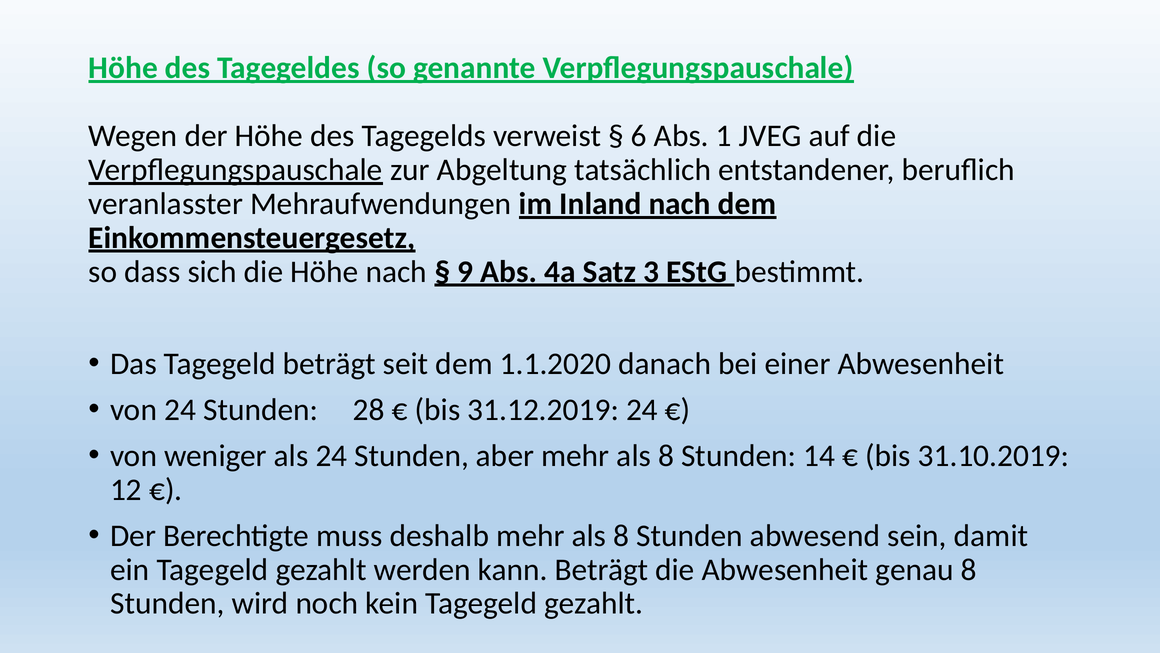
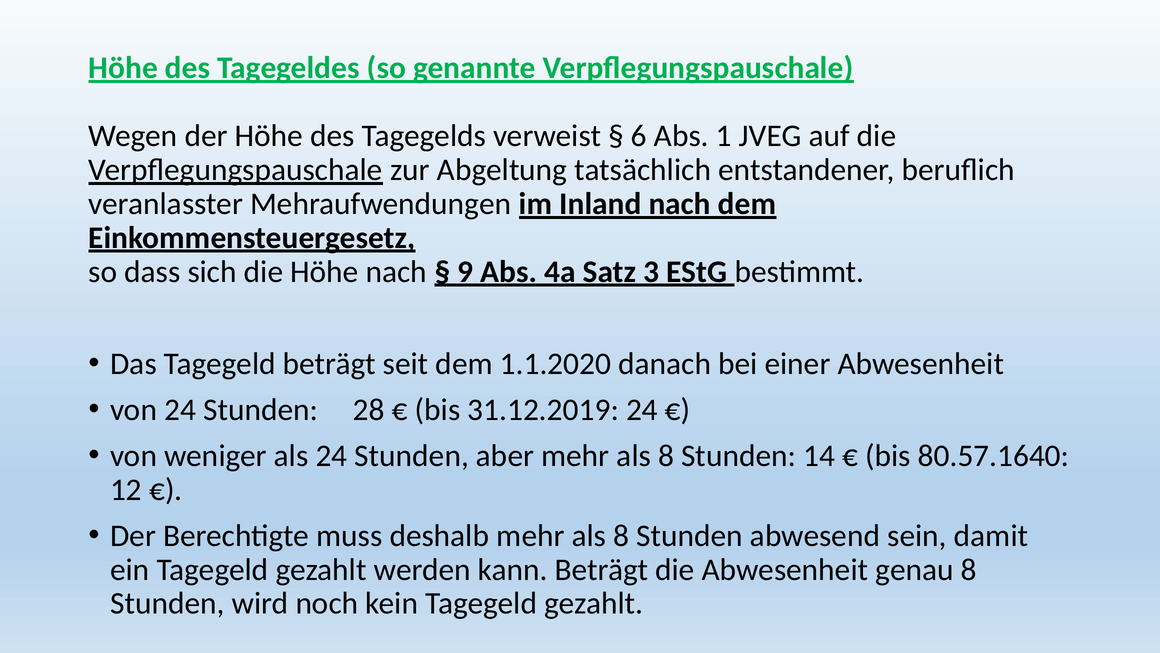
31.10.2019: 31.10.2019 -> 80.57.1640 (994, 455)
